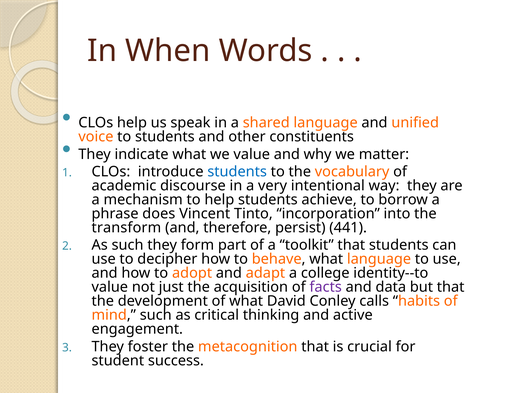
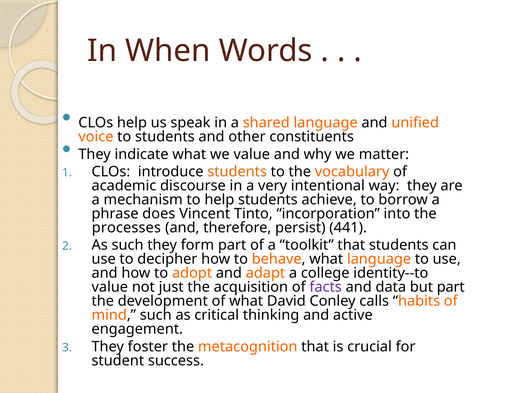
students colour: blue -> orange (237, 171)
transform: transform -> processes (126, 227)
but that: that -> part (451, 287)
